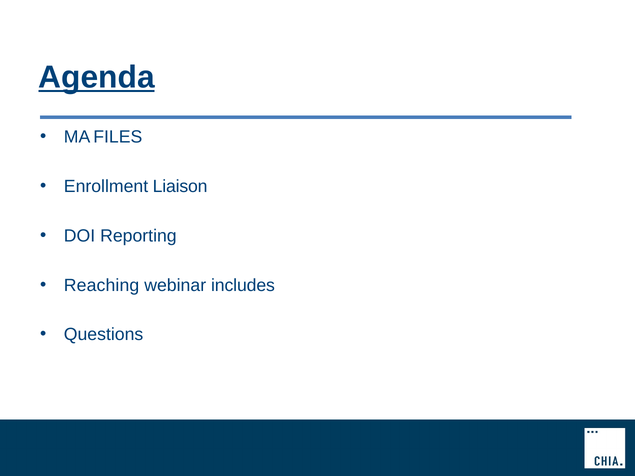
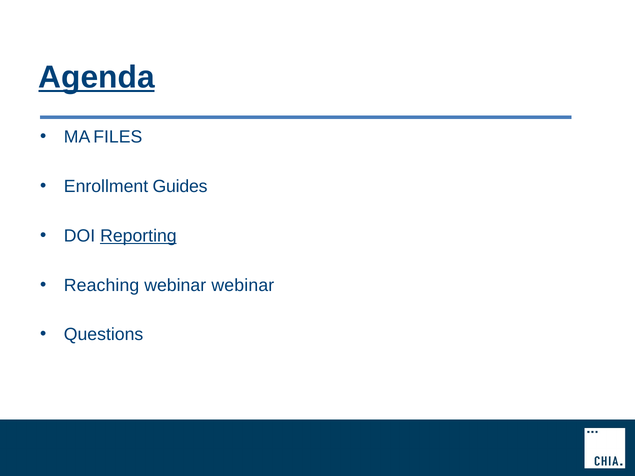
Liaison: Liaison -> Guides (180, 187)
Reporting underline: none -> present (138, 236)
webinar includes: includes -> webinar (243, 285)
